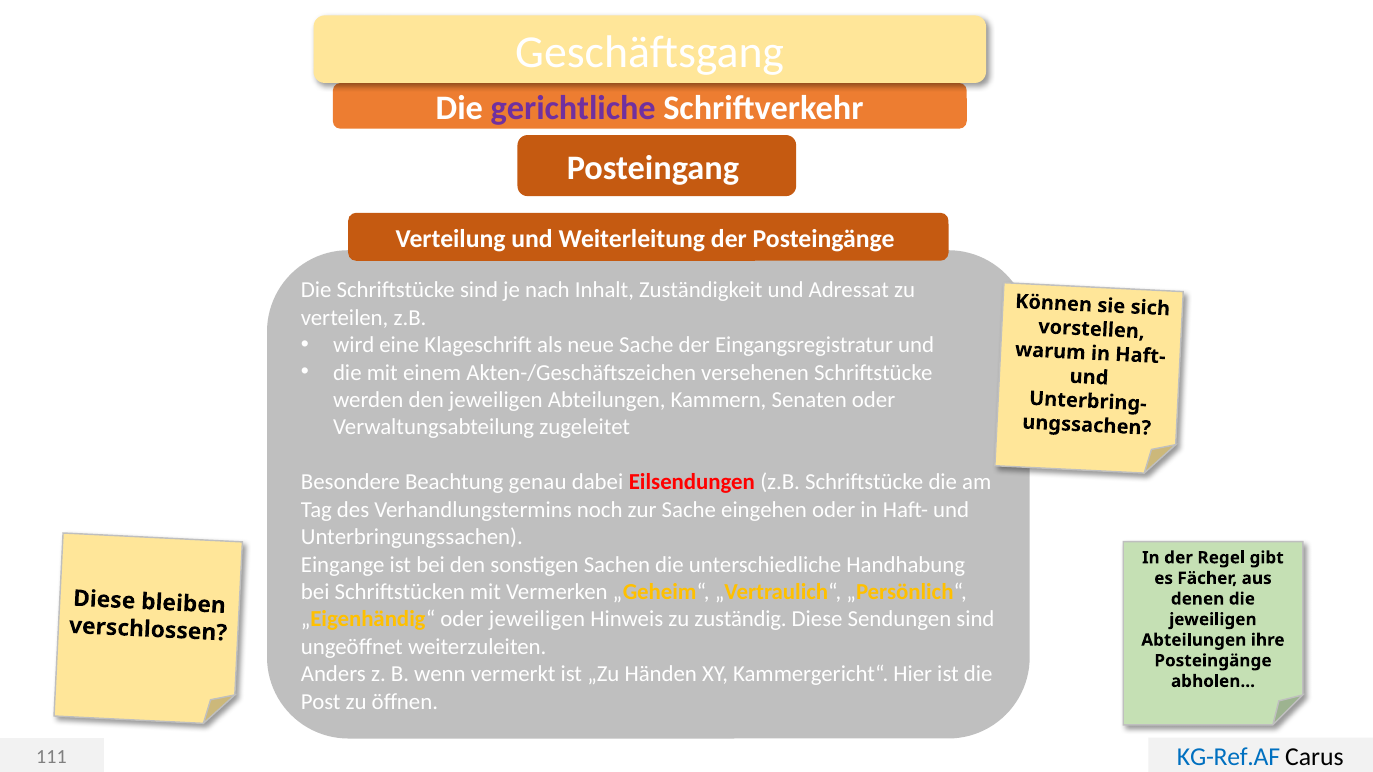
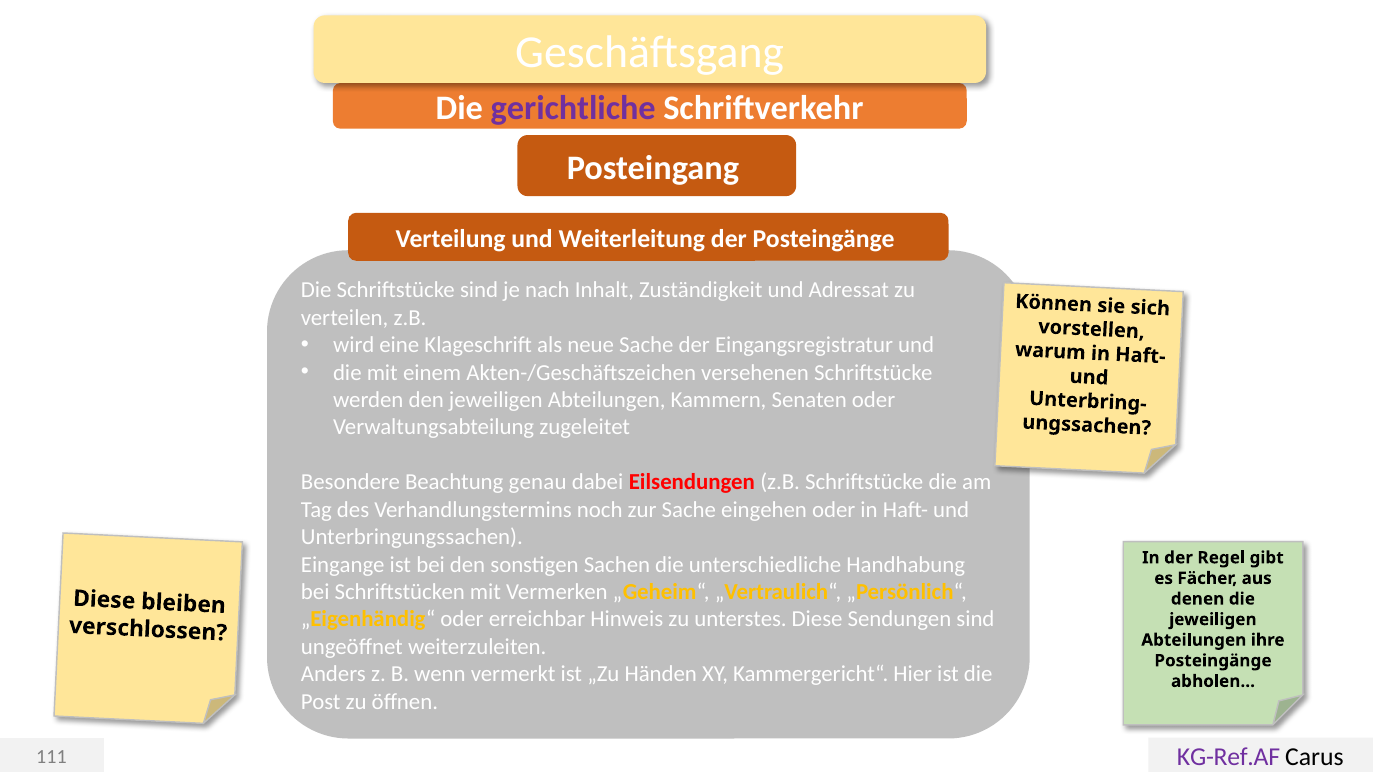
oder jeweiligen: jeweiligen -> erreichbar (537, 620)
zuständig: zuständig -> unterstes (741, 620)
KG-Ref.AF colour: blue -> purple (1229, 757)
